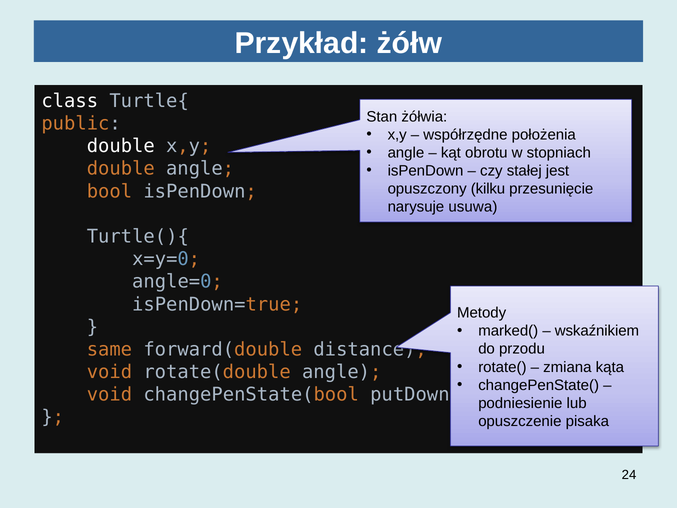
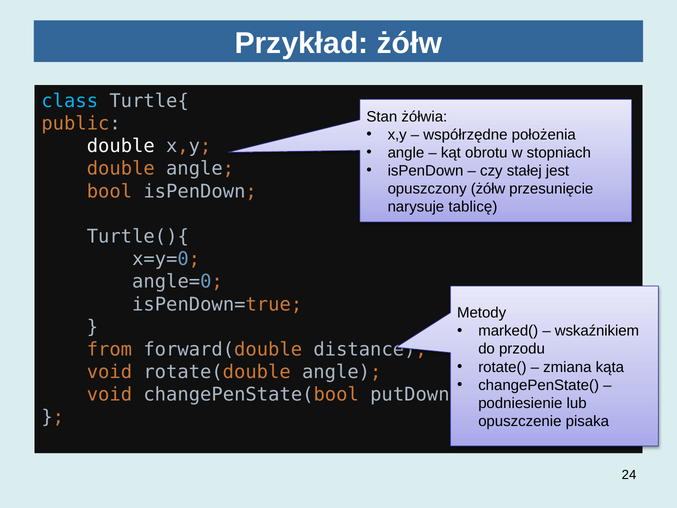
class colour: white -> light blue (70, 101)
opuszczony kilku: kilku -> żółw (488, 189)
usuwa: usuwa -> tablicę (473, 207)
same: same -> from (109, 349)
